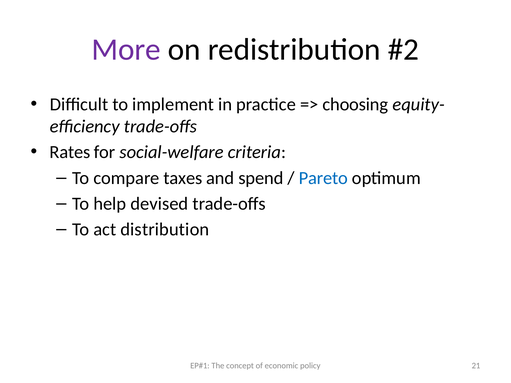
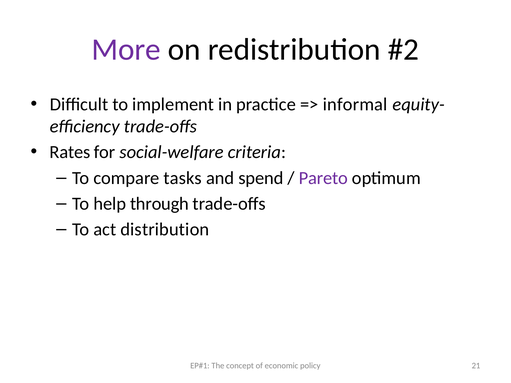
choosing: choosing -> informal (355, 104)
taxes: taxes -> tasks (183, 178)
Pareto colour: blue -> purple (323, 178)
devised: devised -> through (159, 204)
